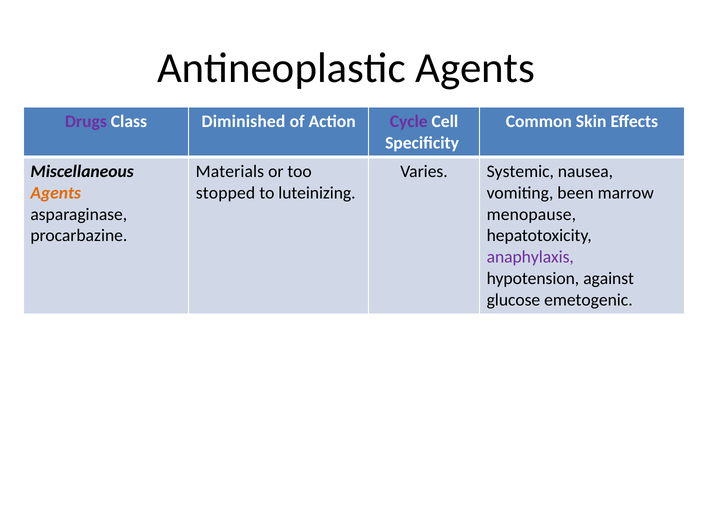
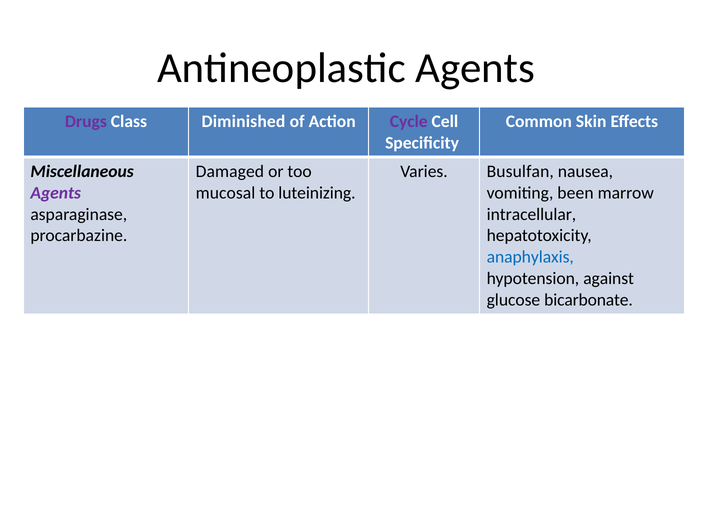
Materials: Materials -> Damaged (230, 172)
Systemic: Systemic -> Busulfan (520, 172)
Agents colour: orange -> purple (56, 193)
stopped: stopped -> mucosal (226, 193)
menopause: menopause -> intracellular (531, 214)
anaphylaxis colour: purple -> blue (530, 257)
emetogenic: emetogenic -> bicarbonate (589, 300)
